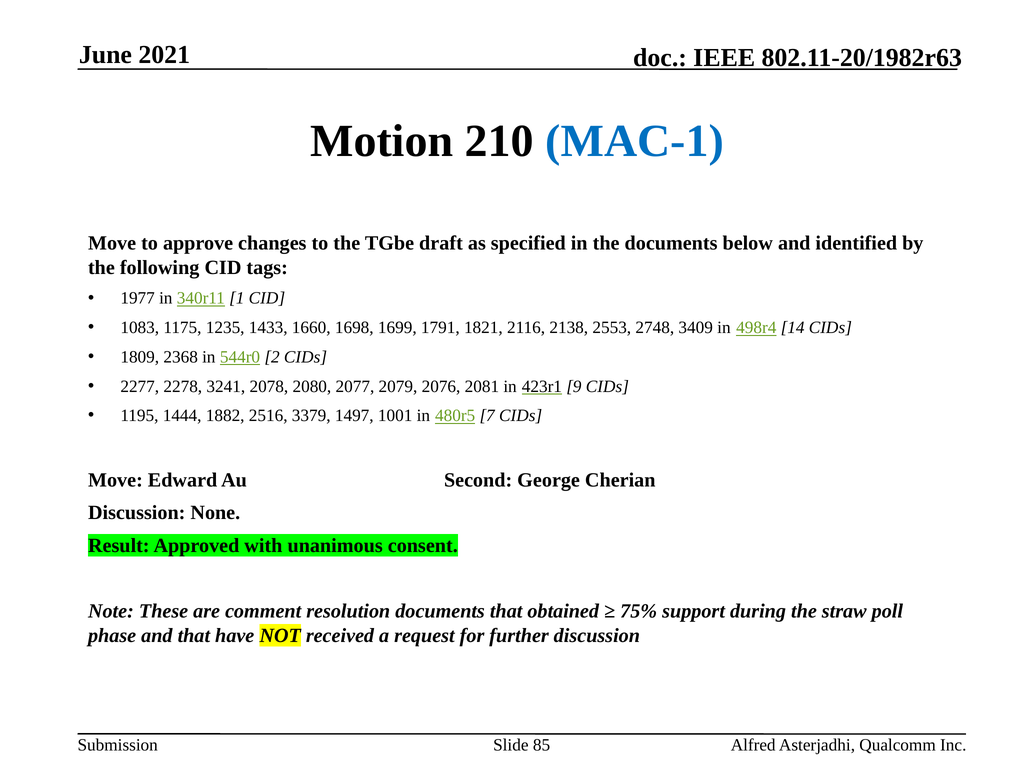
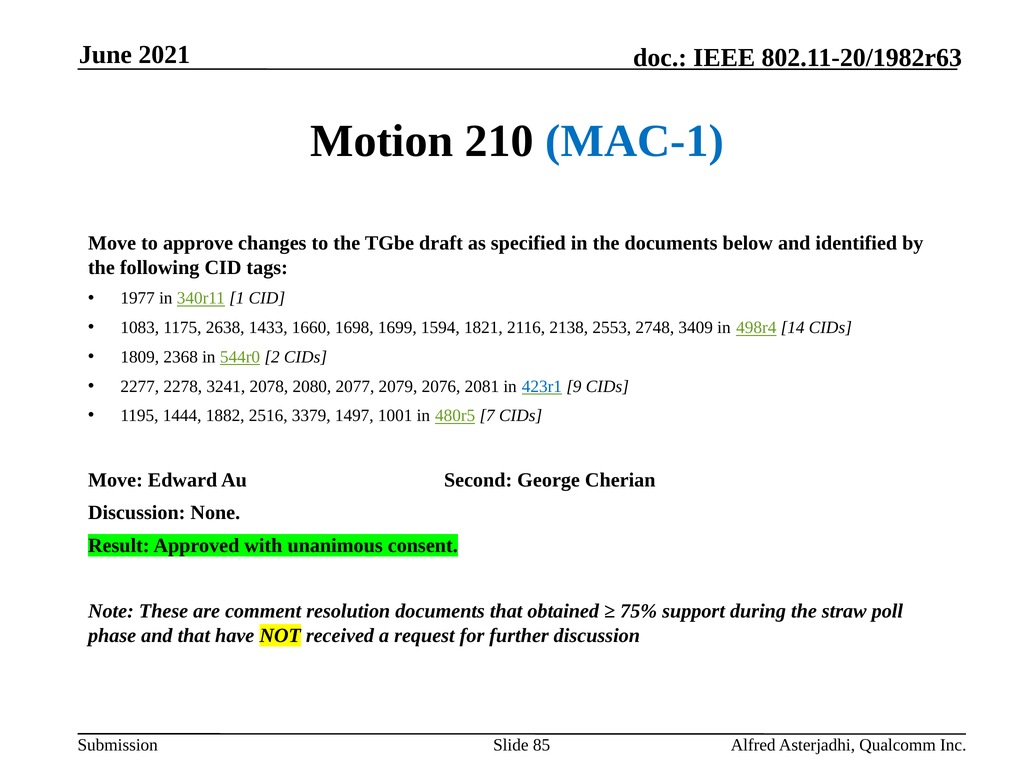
1235: 1235 -> 2638 (225, 327)
1791: 1791 -> 1594 (440, 327)
423r1 colour: black -> blue (542, 386)
